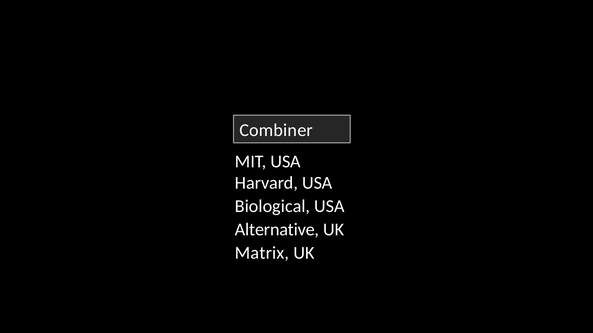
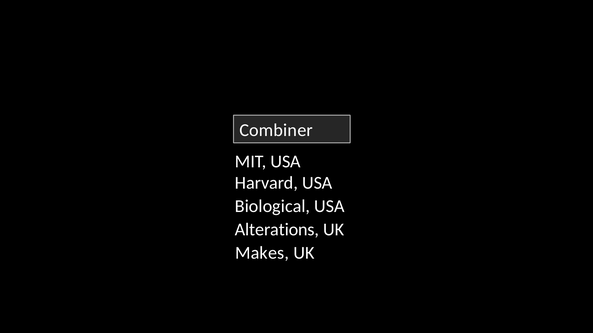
Alternative: Alternative -> Alterations (277, 230)
Matrix: Matrix -> Makes (262, 253)
